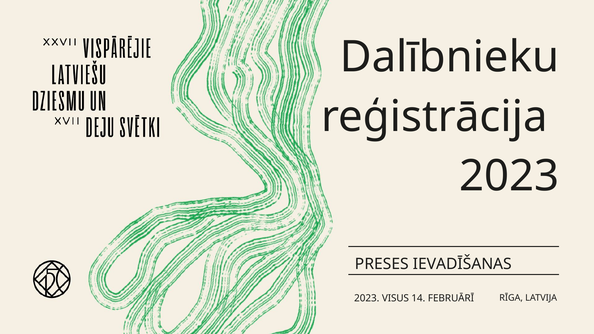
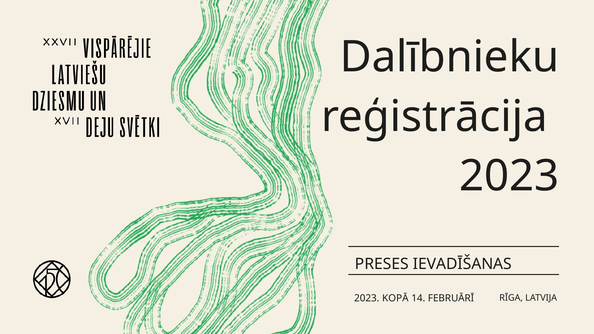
VISUS: VISUS -> KOPĀ (395, 298)
